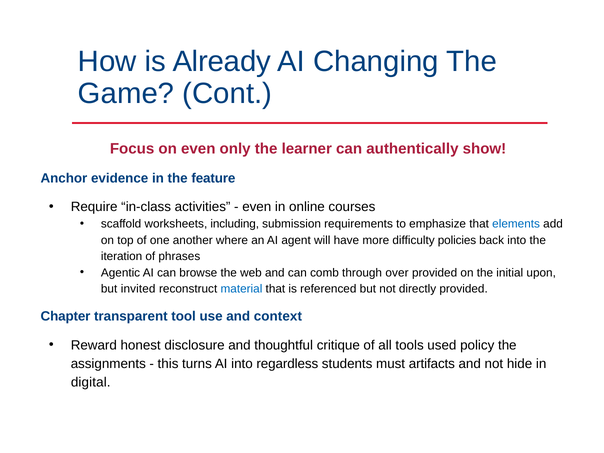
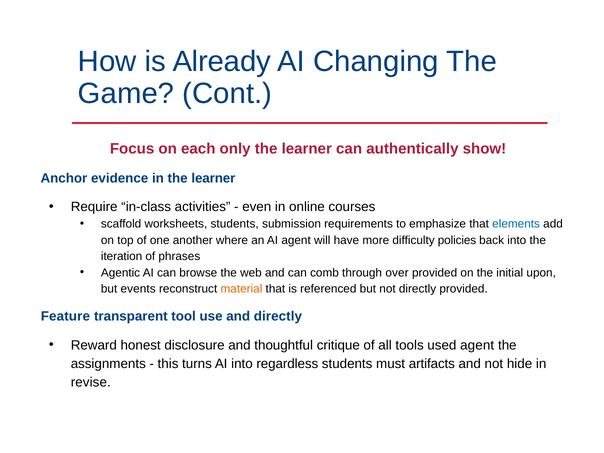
on even: even -> each (198, 149)
in the feature: feature -> learner (213, 178)
worksheets including: including -> students (235, 224)
invited: invited -> events (138, 289)
material colour: blue -> orange (241, 289)
Chapter: Chapter -> Feature (65, 317)
and context: context -> directly (278, 317)
used policy: policy -> agent (477, 345)
digital: digital -> revise (91, 382)
